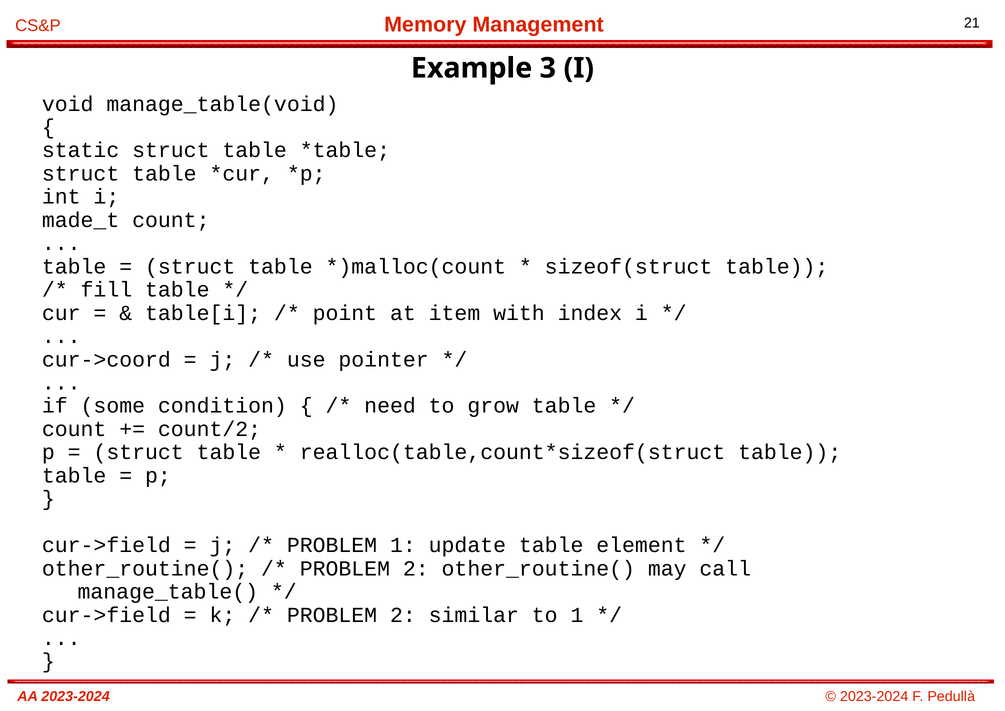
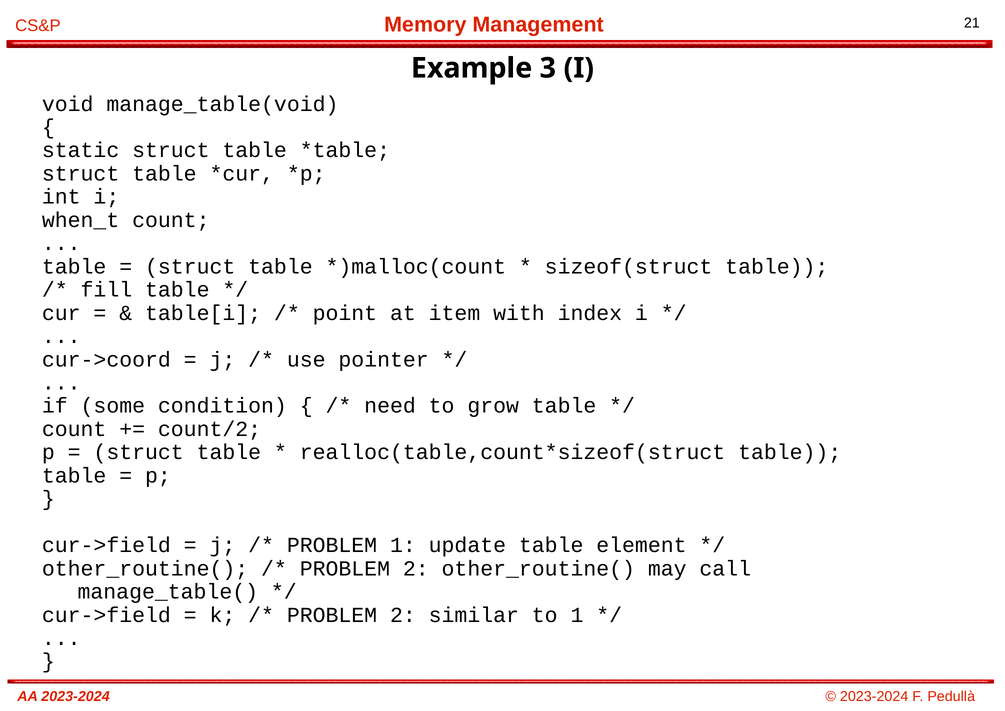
made_t: made_t -> when_t (81, 220)
